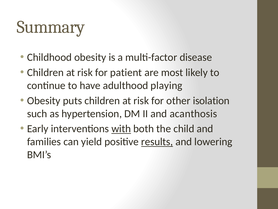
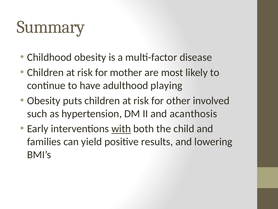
patient: patient -> mother (126, 72)
isolation: isolation -> involved (211, 100)
results underline: present -> none (157, 141)
